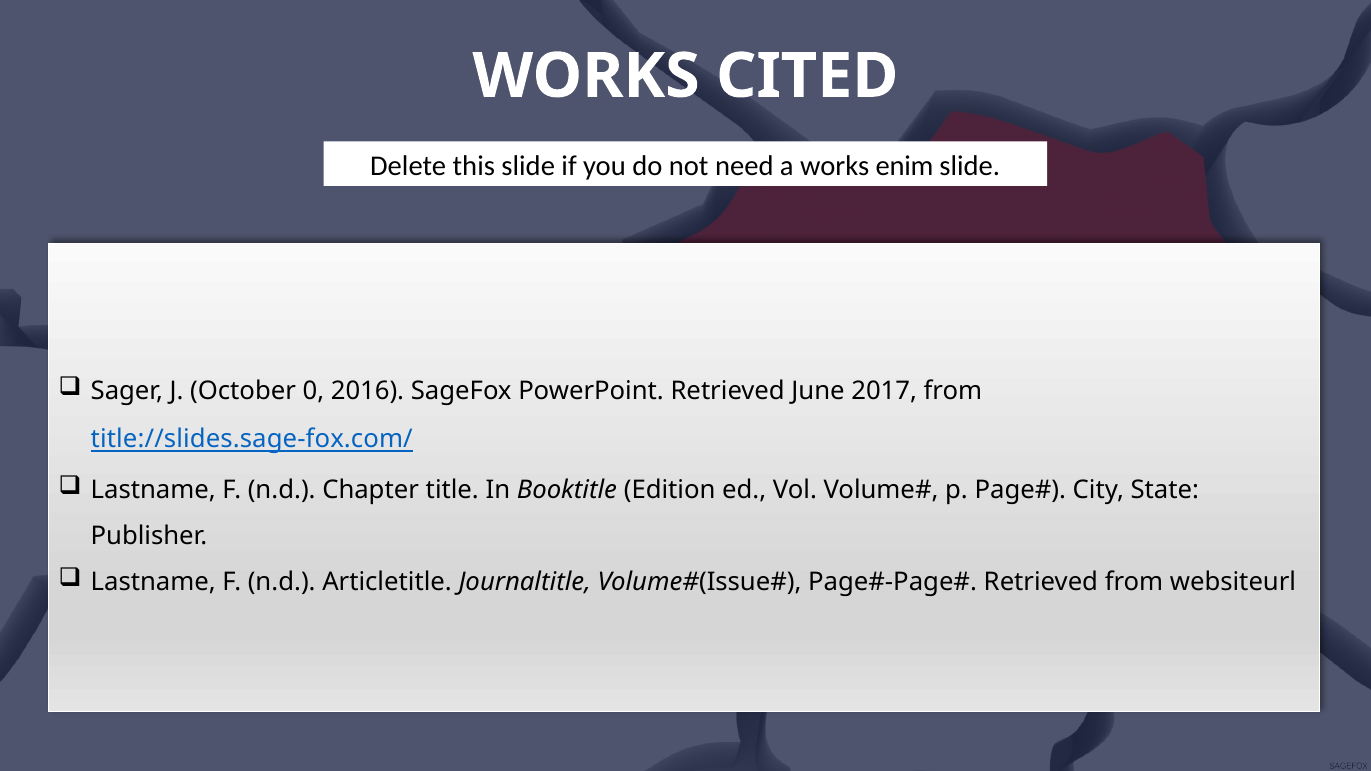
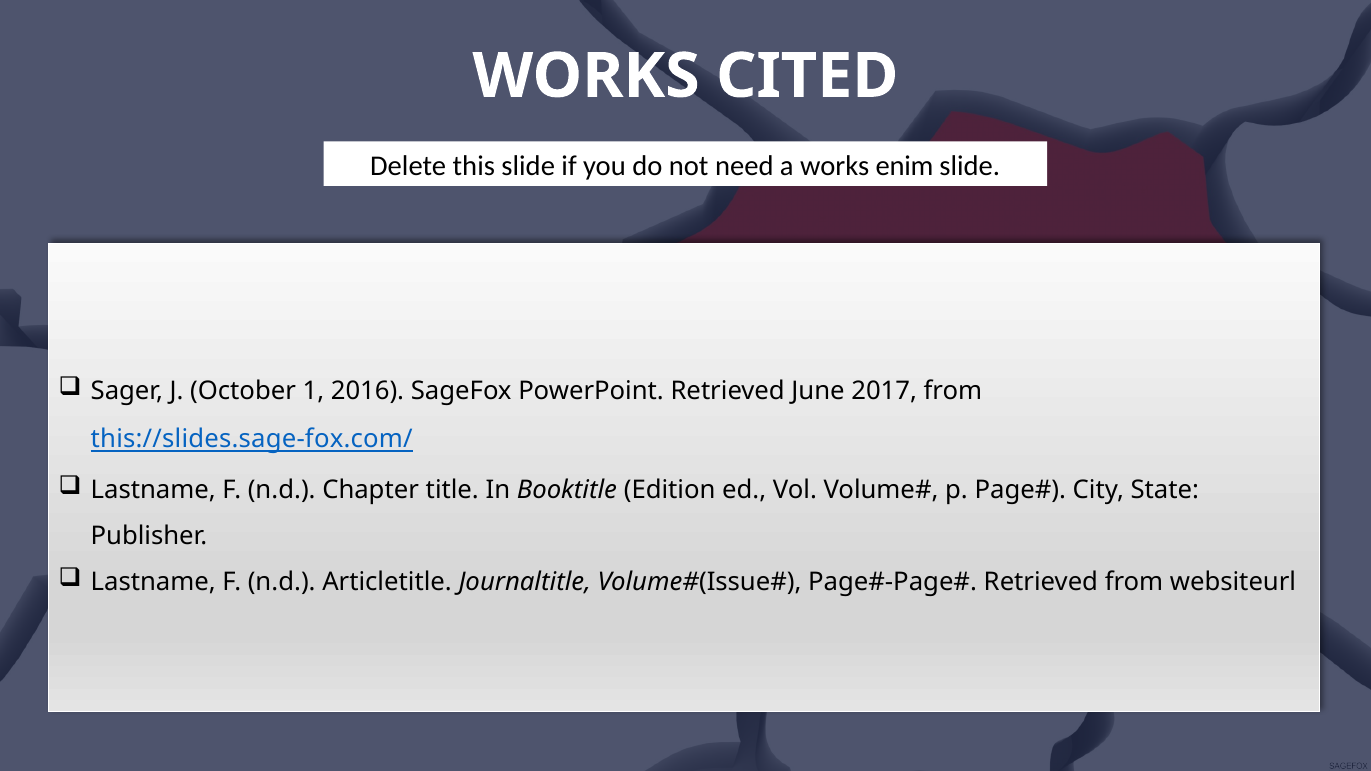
0: 0 -> 1 (313, 391)
title://slides.sage-fox.com/: title://slides.sage-fox.com/ -> this://slides.sage-fox.com/ (252, 440)
